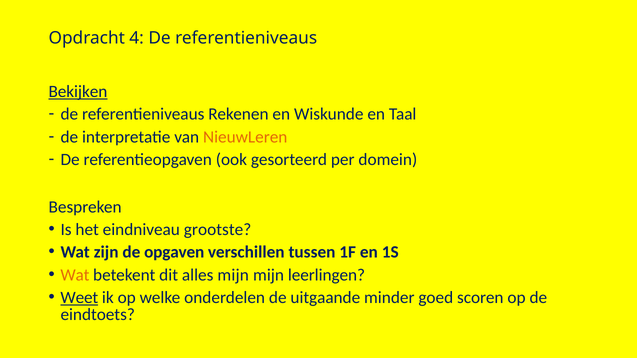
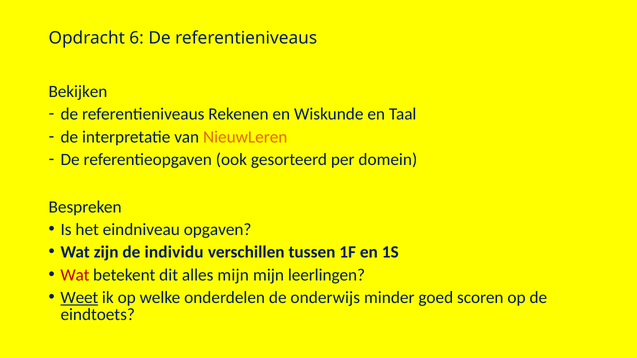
4: 4 -> 6 (137, 38)
Bekijken underline: present -> none (78, 92)
grootste: grootste -> opgaven (218, 230)
opgaven: opgaven -> individu (174, 252)
Wat colour: orange -> red (75, 275)
uitgaande: uitgaande -> onderwijs (325, 298)
